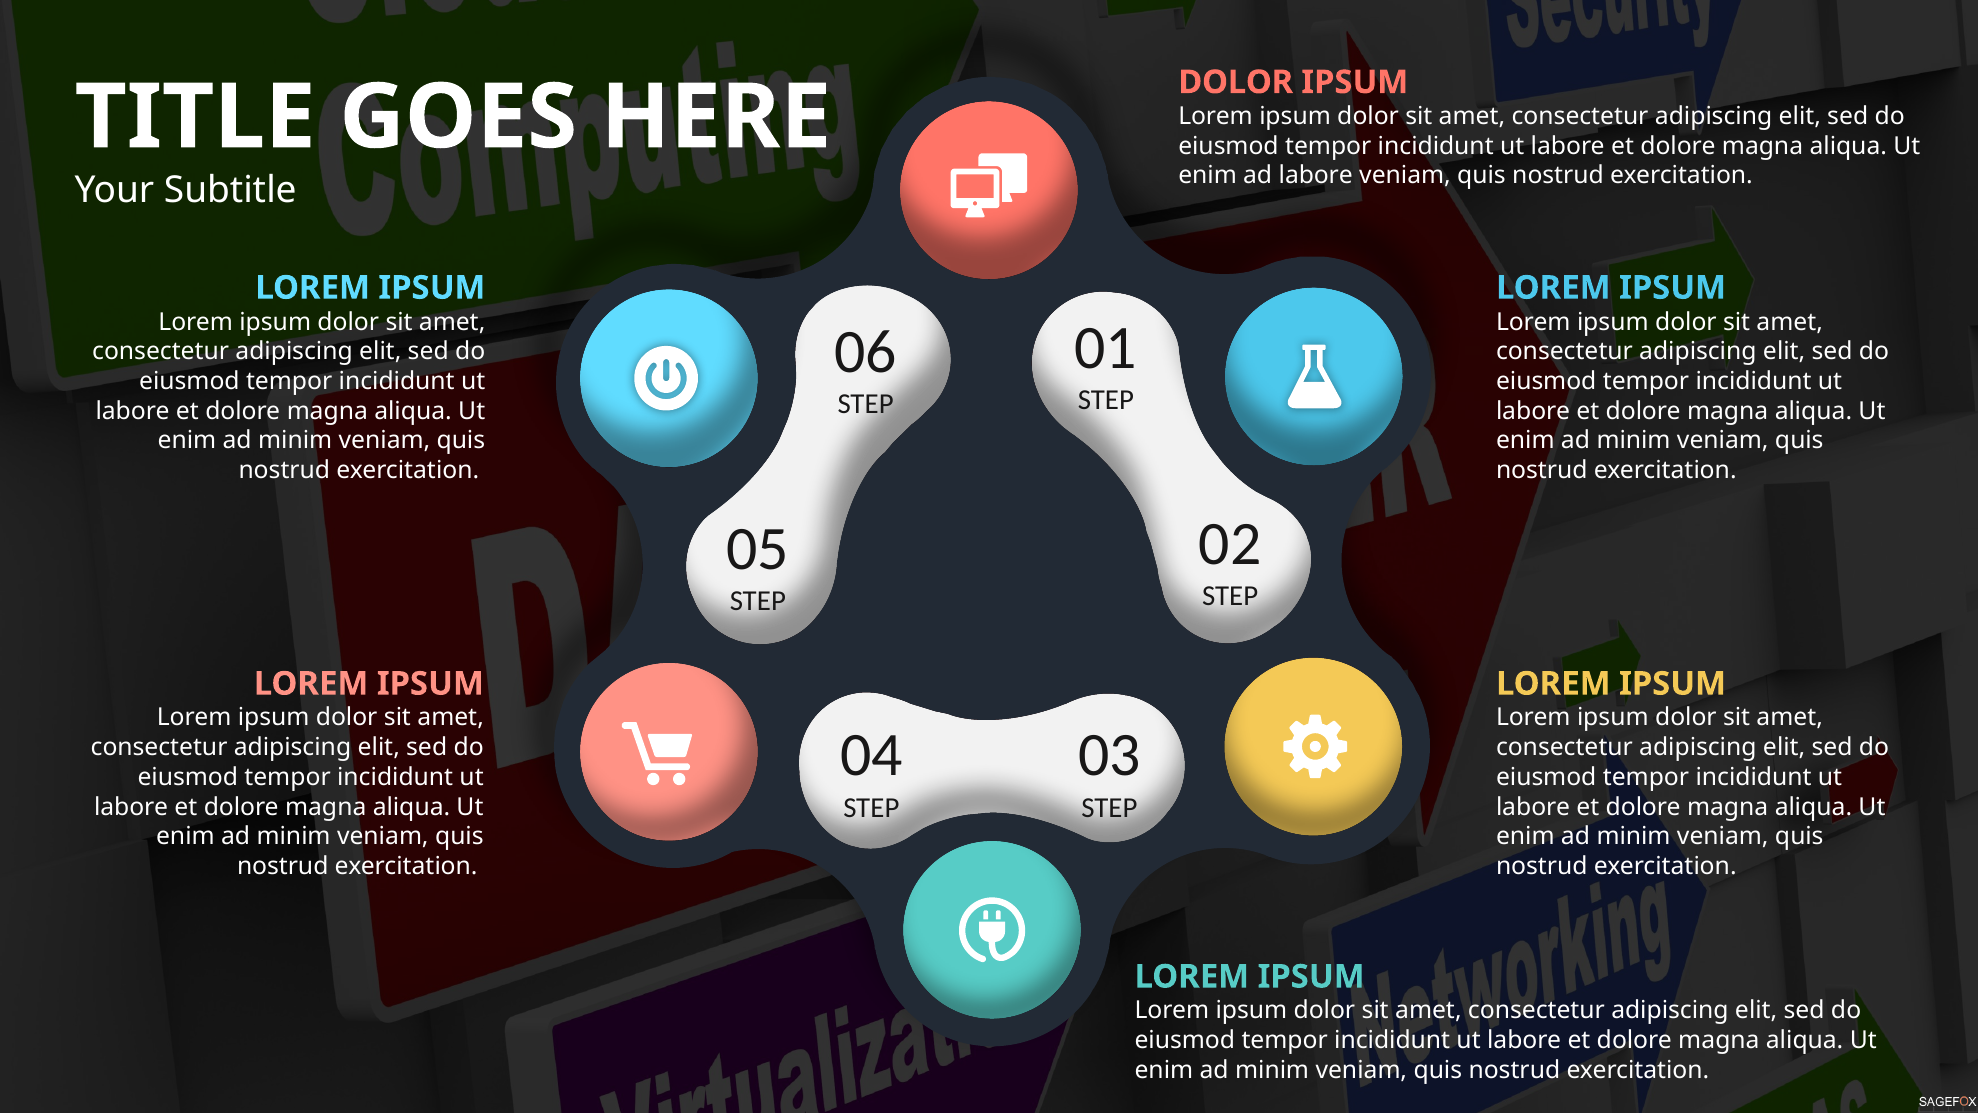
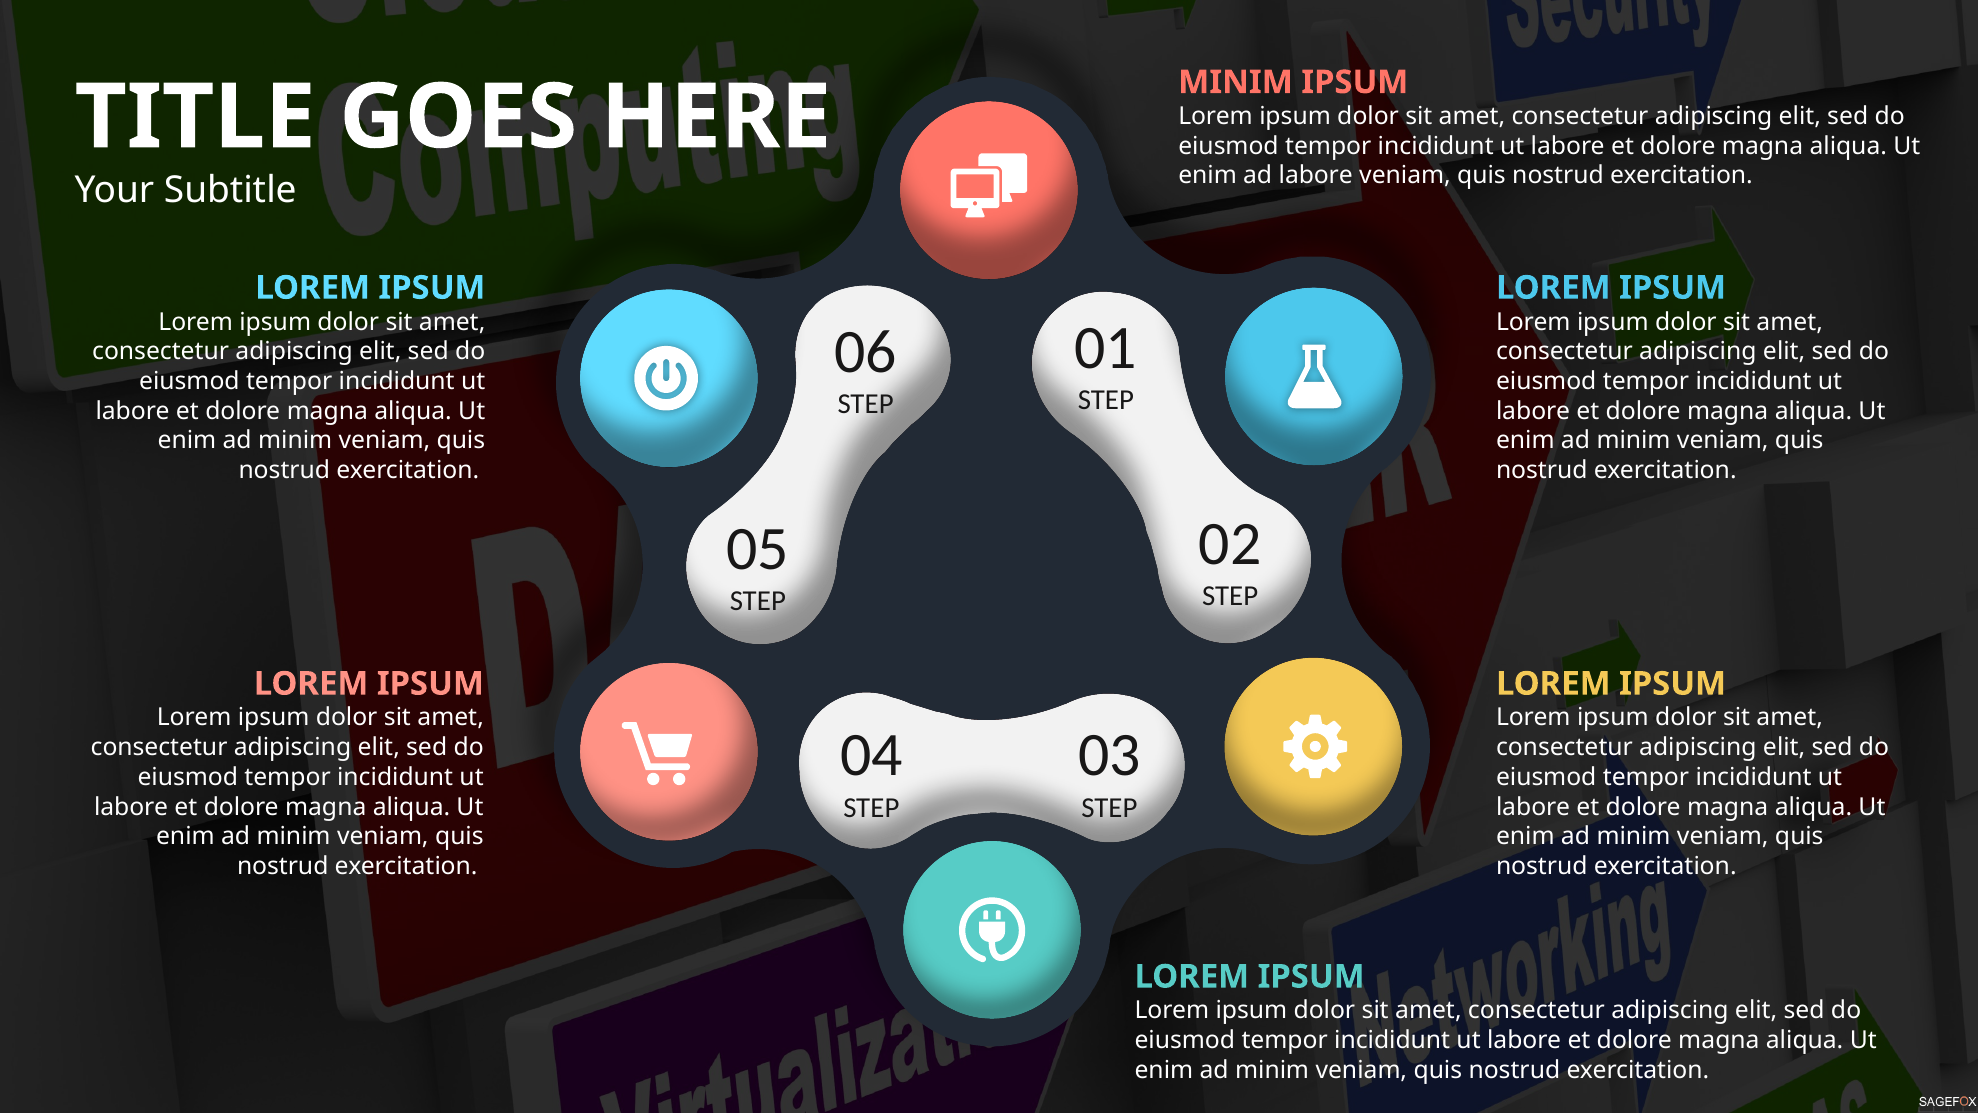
DOLOR: DOLOR -> MINIM (1236, 82)
